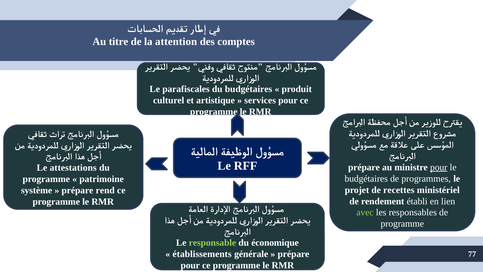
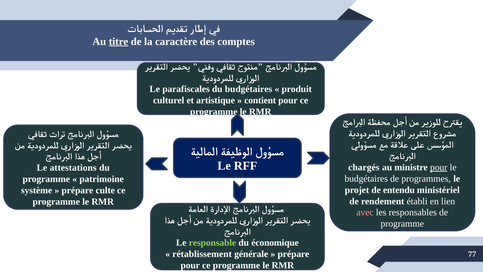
titre underline: none -> present (119, 41)
attention: attention -> caractère (176, 41)
services: services -> contient (260, 100)
prépare: prépare -> chargés (364, 167)
recettes: recettes -> entendu (399, 190)
rend: rend -> culte (105, 190)
avec colour: light green -> pink (365, 212)
établissements: établissements -> rétablissement (202, 254)
